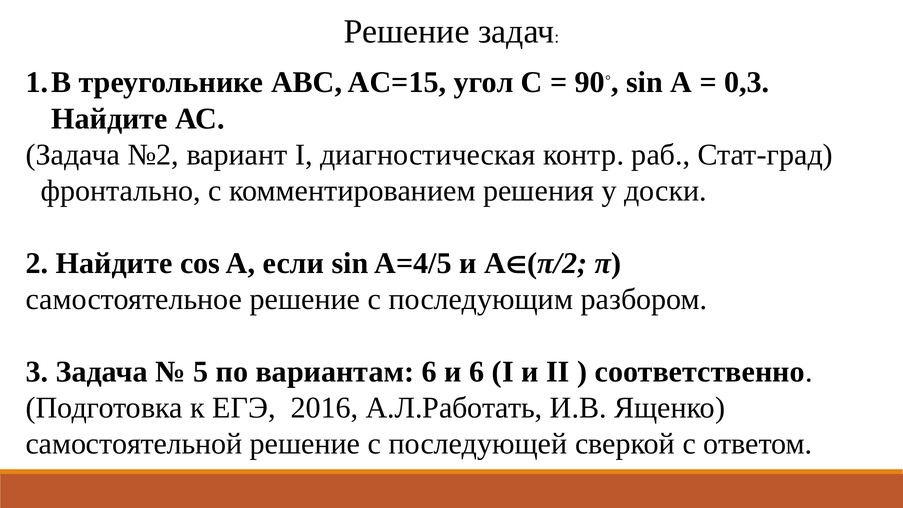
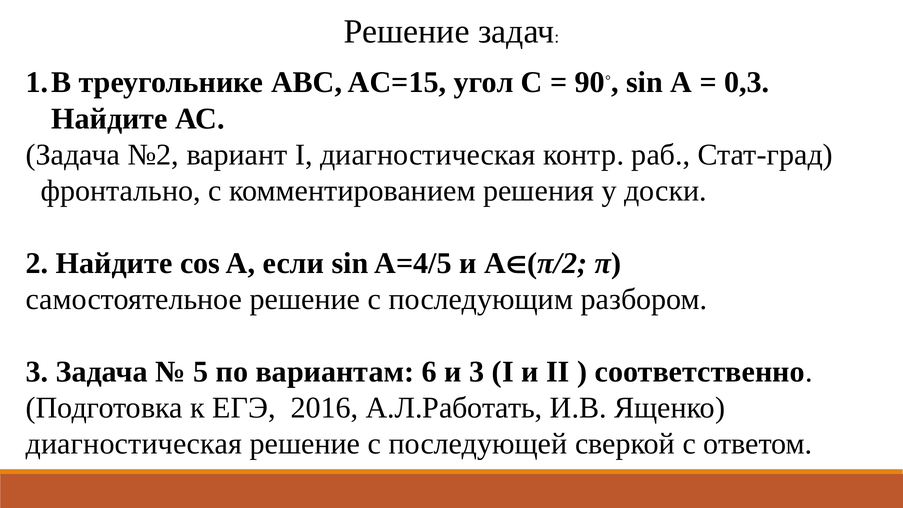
и 6: 6 -> 3 (477, 372)
самостоятельной: самостоятельной -> диагностическая (134, 444)
